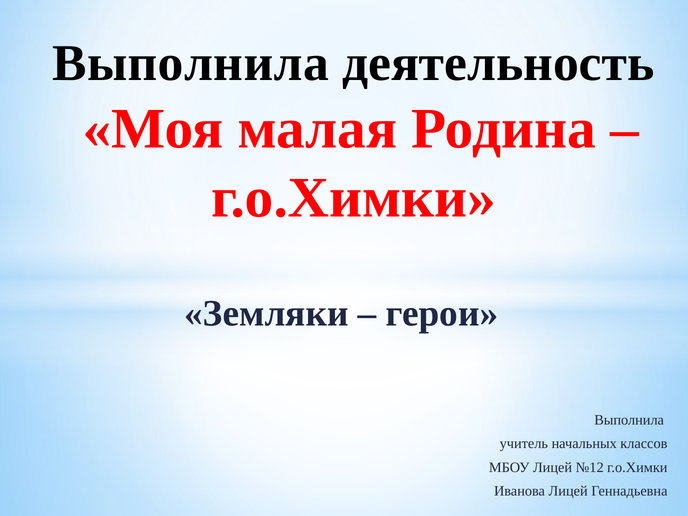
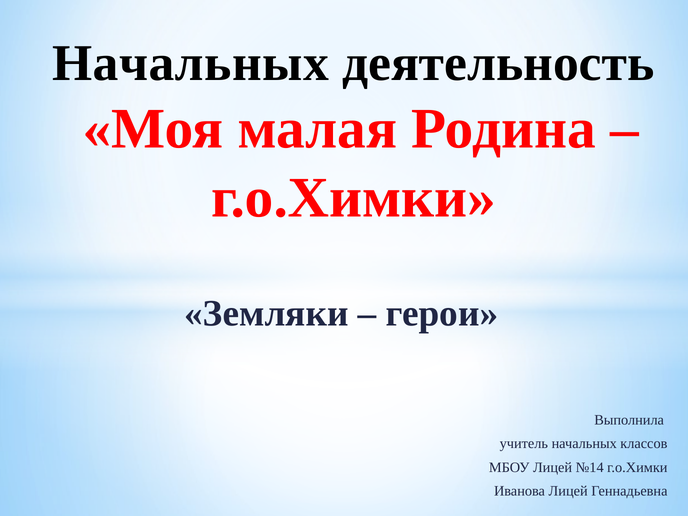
Выполнила: Выполнила -> Начальных (191, 63)
№12: №12 -> №14 (590, 467)
